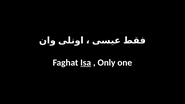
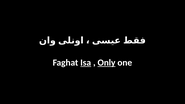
Only underline: none -> present (107, 63)
